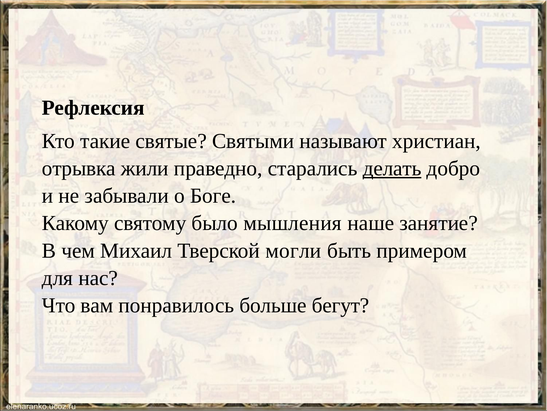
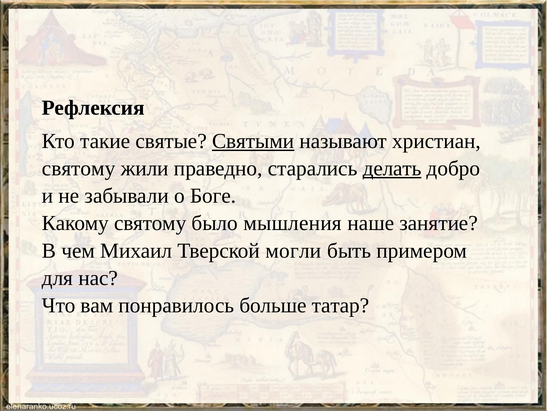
Святыми underline: none -> present (253, 141)
отрывка: отрывка -> святому (79, 168)
бегут: бегут -> татар (341, 305)
